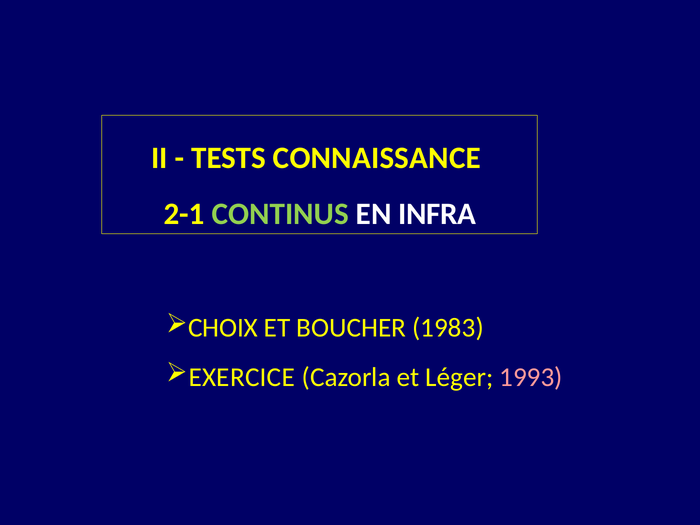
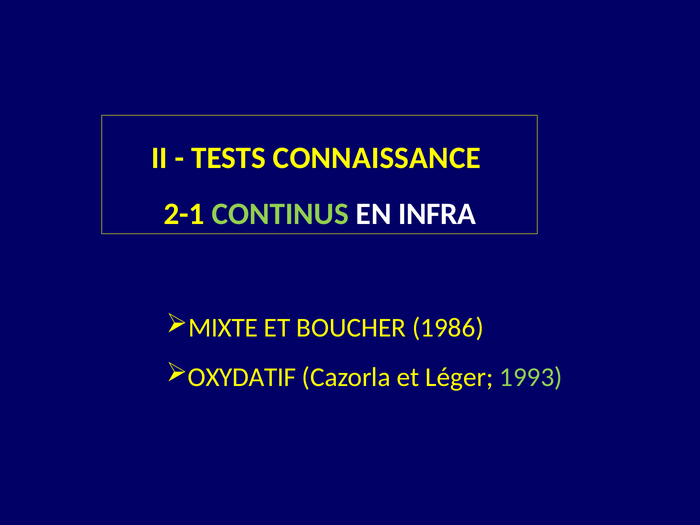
CHOIX: CHOIX -> MIXTE (223, 328)
1983: 1983 -> 1986 (448, 328)
EXERCICE: EXERCICE -> OXYDATIF (242, 377)
1993 colour: pink -> light green (531, 377)
